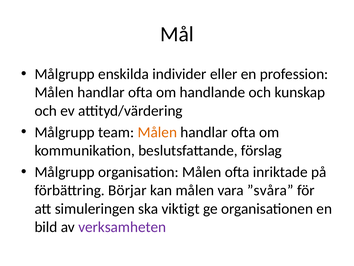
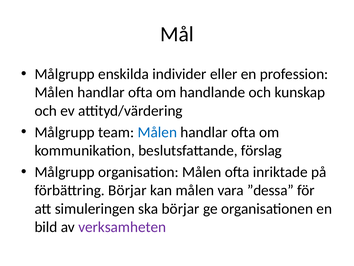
Målen colour: orange -> blue (157, 132)
”svåra: ”svåra -> ”dessa (270, 190)
ska viktigt: viktigt -> börjar (181, 208)
